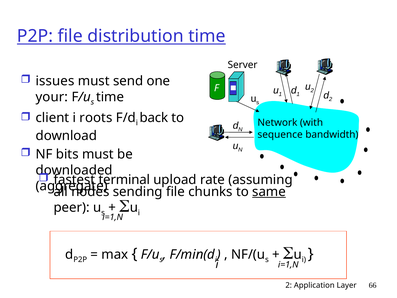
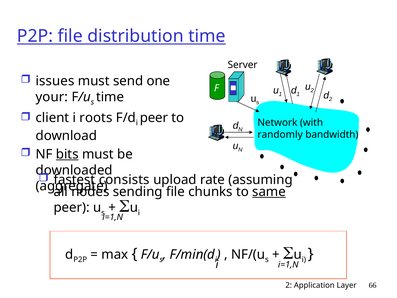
i back: back -> peer (154, 118)
sequence: sequence -> randomly (280, 135)
bits underline: none -> present (67, 154)
terminal: terminal -> consists (124, 180)
